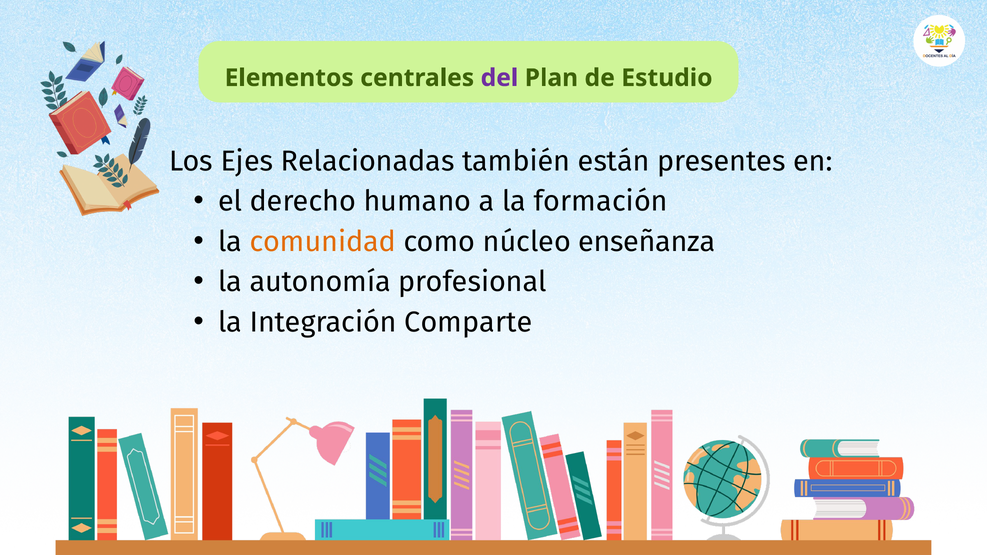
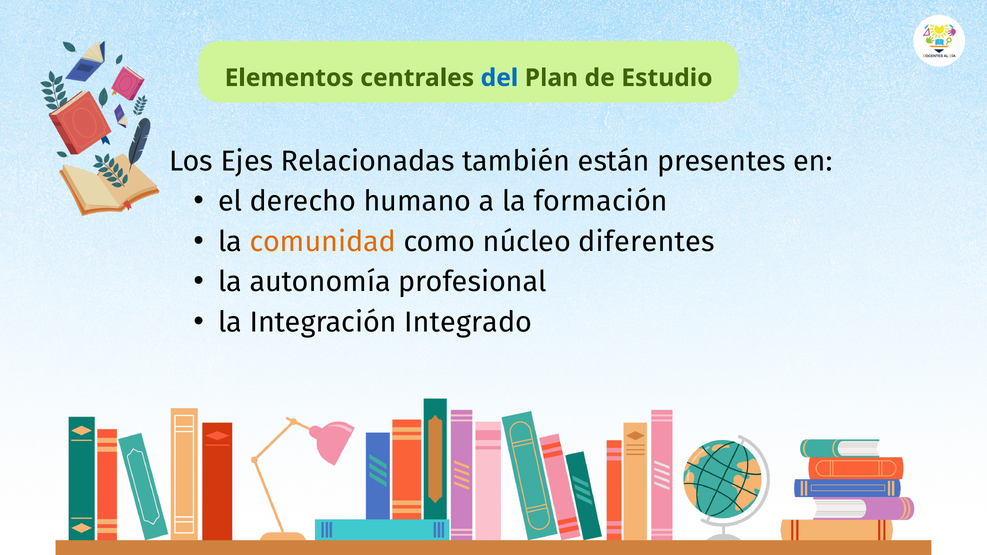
del colour: purple -> blue (499, 78)
enseñanza: enseñanza -> diferentes (647, 242)
Comparte: Comparte -> Integrado (468, 322)
